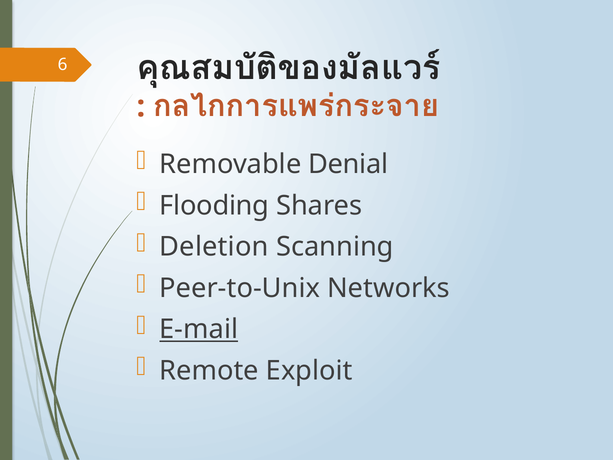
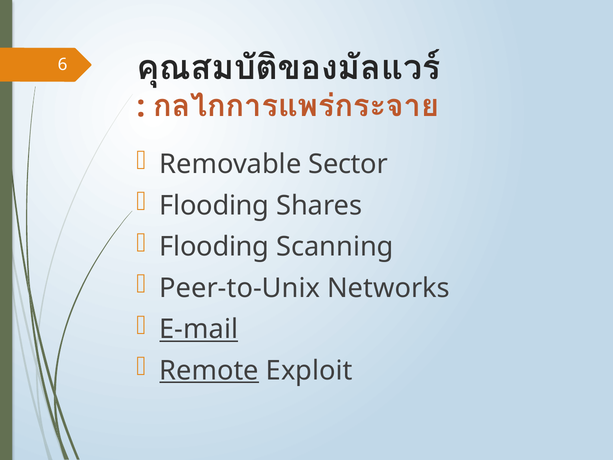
Denial: Denial -> Sector (348, 164)
Deletion: Deletion -> Flooding (214, 247)
Remote underline: none -> present (209, 370)
